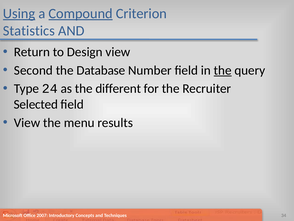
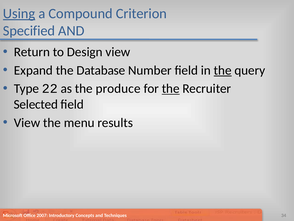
Compound underline: present -> none (81, 13)
Statistics: Statistics -> Specified (29, 31)
Second: Second -> Expand (33, 70)
24: 24 -> 22 (50, 88)
different: different -> produce (118, 88)
the underline: none -> present (171, 88)
